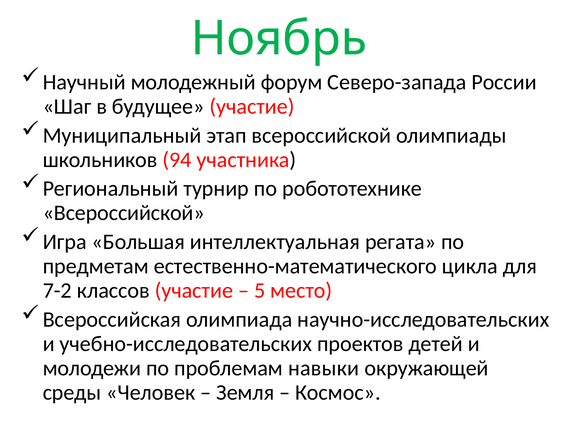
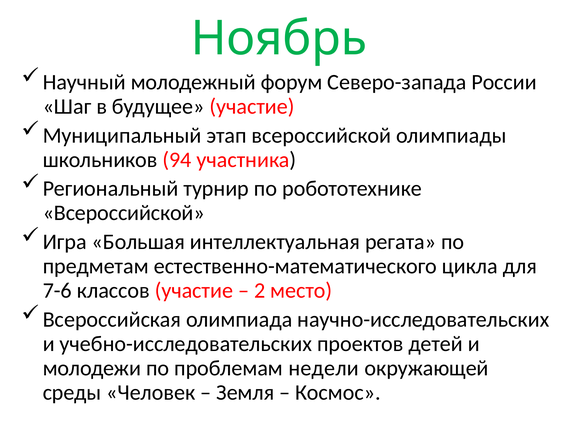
7-2: 7-2 -> 7-6 (57, 290)
5: 5 -> 2 (260, 290)
навыки: навыки -> недели (324, 368)
